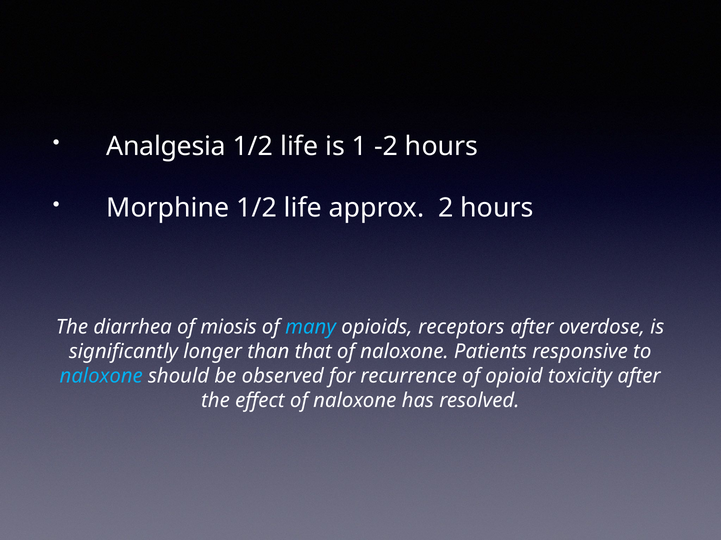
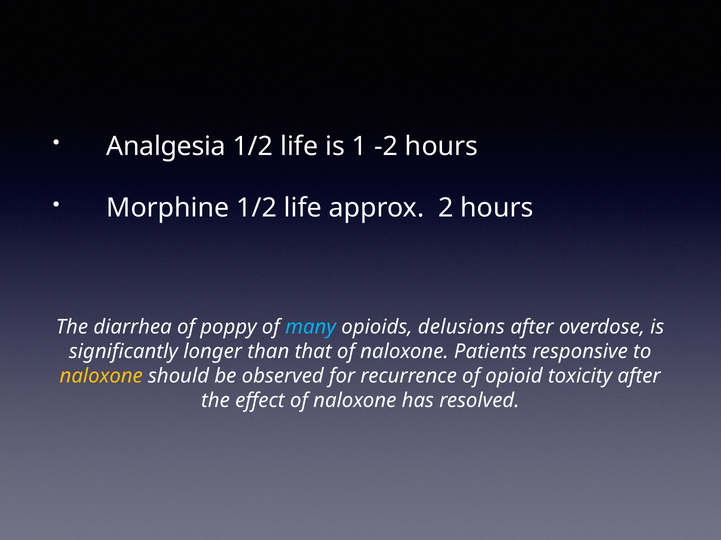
miosis: miosis -> poppy (228, 328)
receptors: receptors -> delusions (461, 328)
naloxone colour: light blue -> yellow (101, 377)
